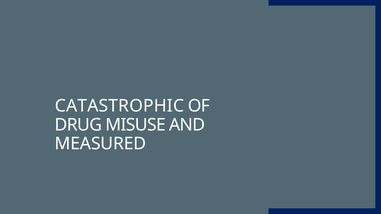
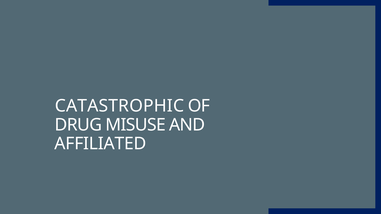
MEASURED: MEASURED -> AFFILIATED (100, 144)
